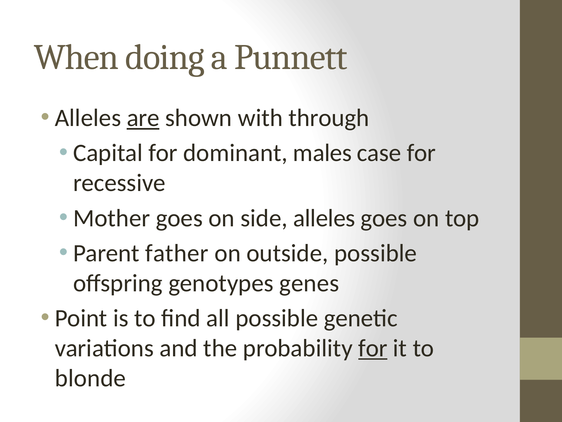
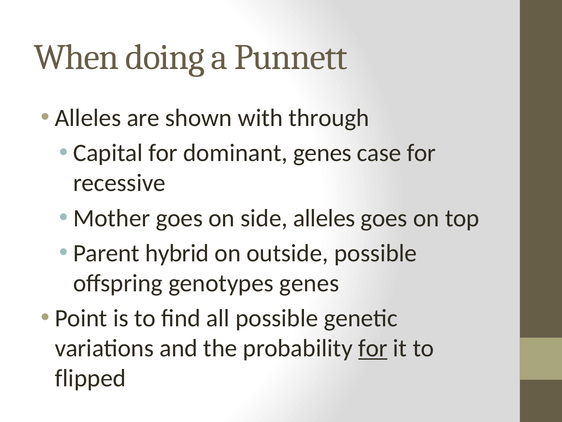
are underline: present -> none (143, 118)
dominant males: males -> genes (322, 153)
father: father -> hybrid (177, 253)
blonde: blonde -> flipped (90, 378)
